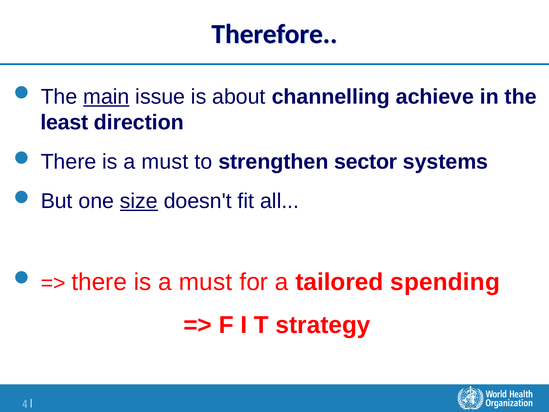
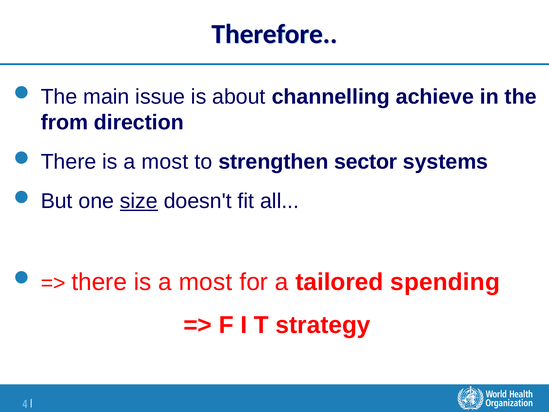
main underline: present -> none (106, 97)
least: least -> from (64, 122)
must: must -> most (165, 162)
must: must -> most (206, 282)
